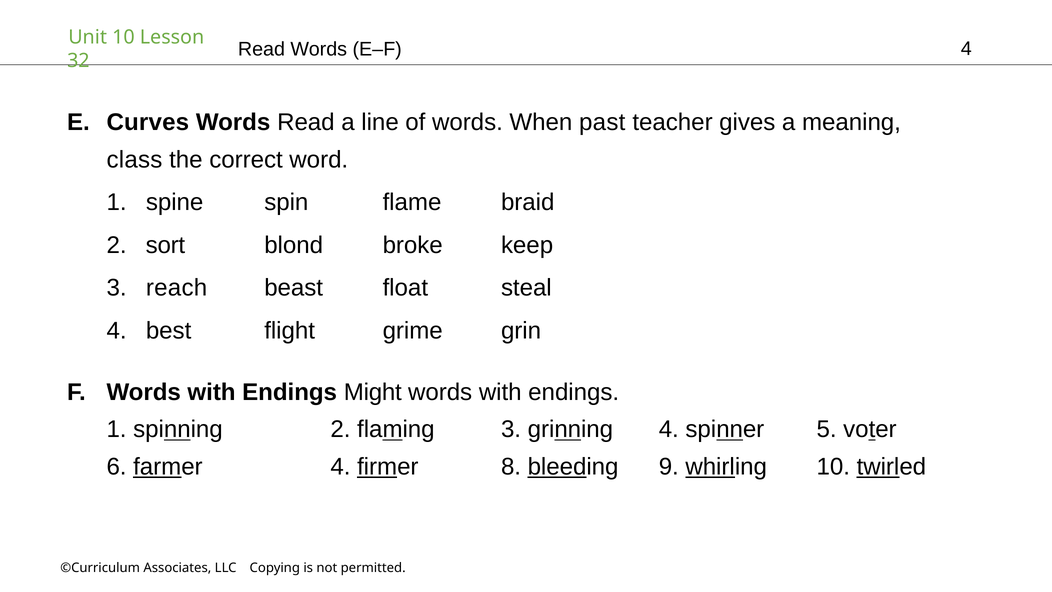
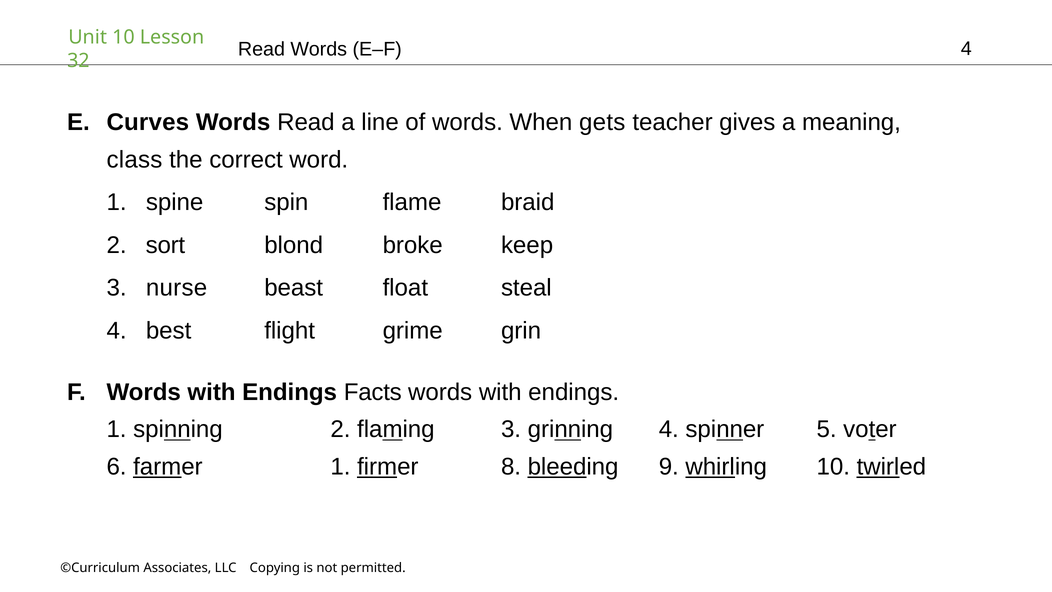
past: past -> gets (602, 122)
reach: reach -> nurse (177, 288)
Might: Might -> Facts (373, 392)
farmer 4: 4 -> 1 (340, 466)
